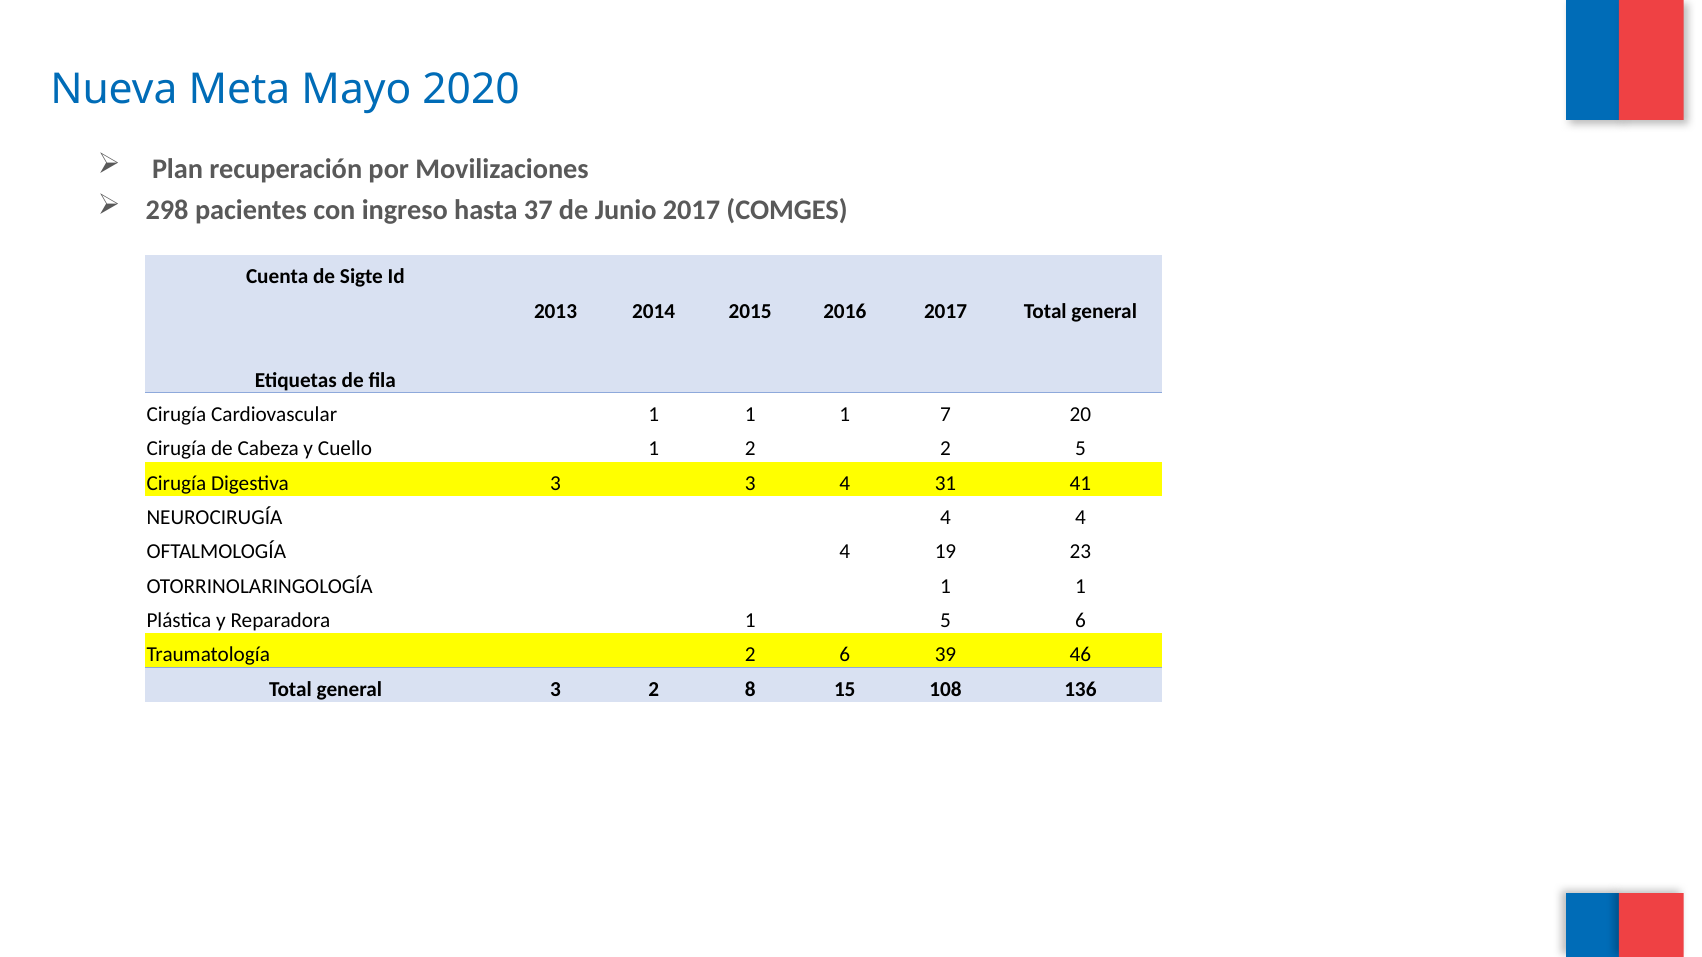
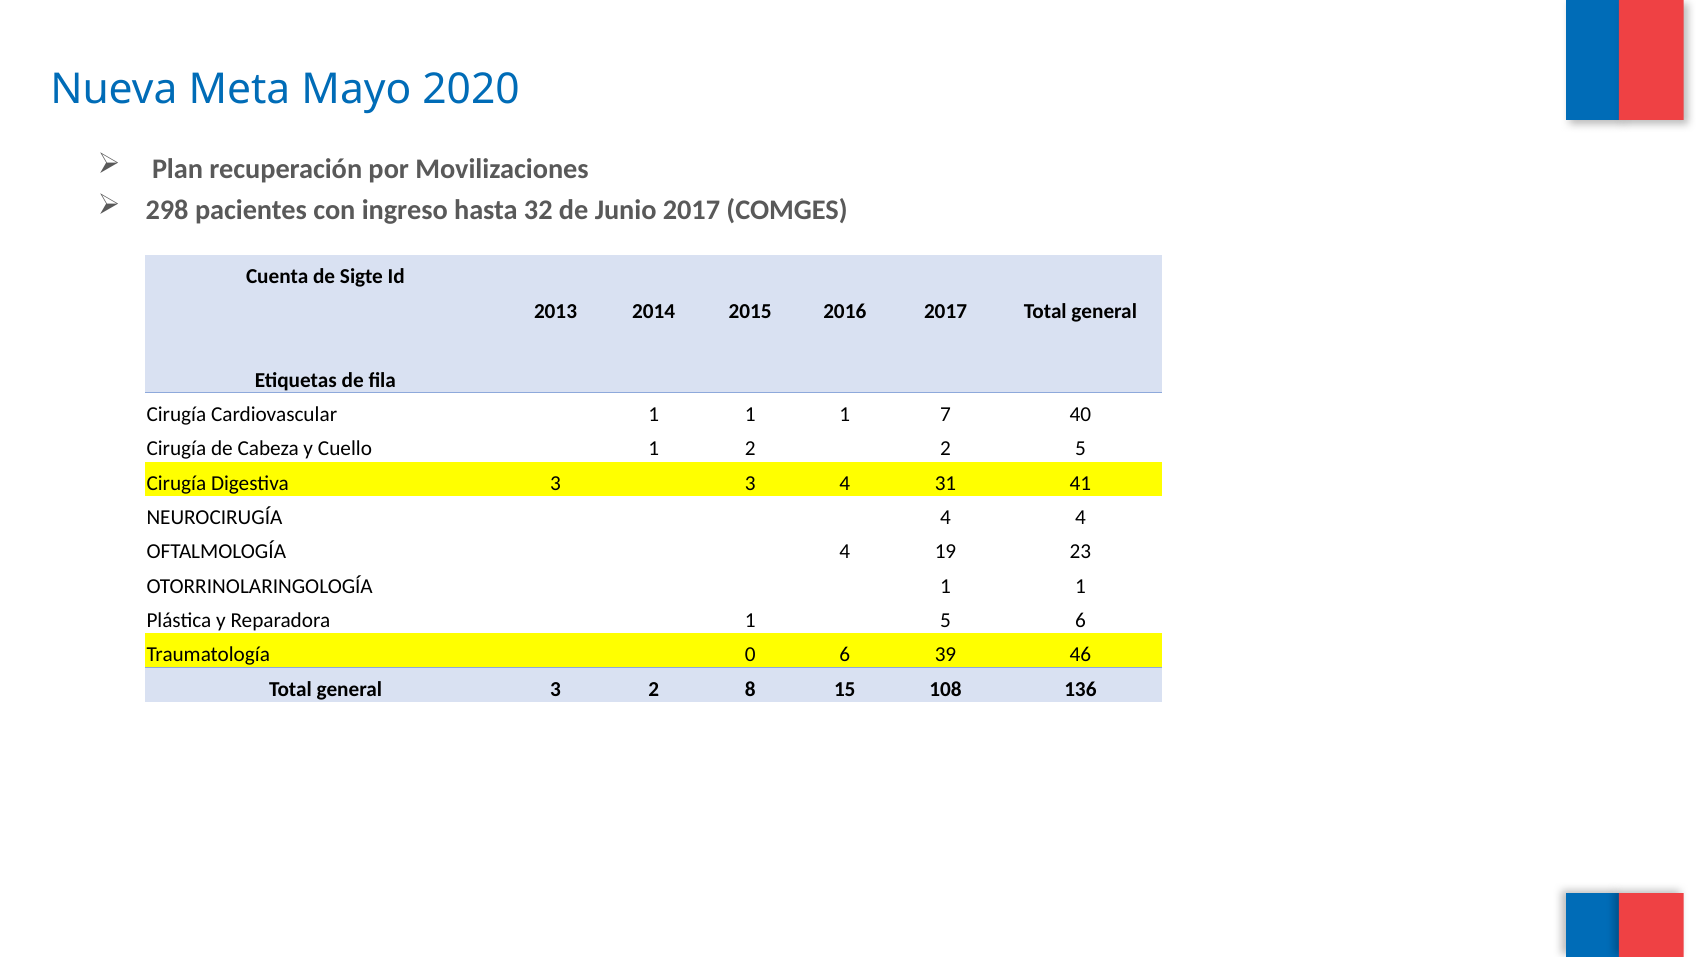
37: 37 -> 32 (538, 210)
20: 20 -> 40 (1080, 415)
Traumatología 2: 2 -> 0 (750, 655)
